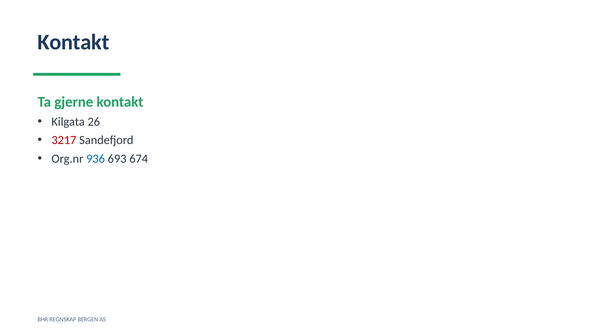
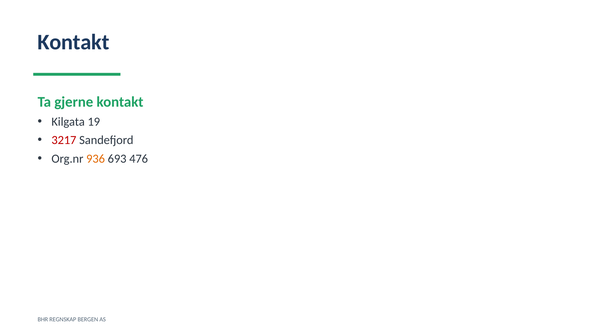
26: 26 -> 19 (94, 122)
936 colour: blue -> orange (96, 158)
674: 674 -> 476 (139, 158)
